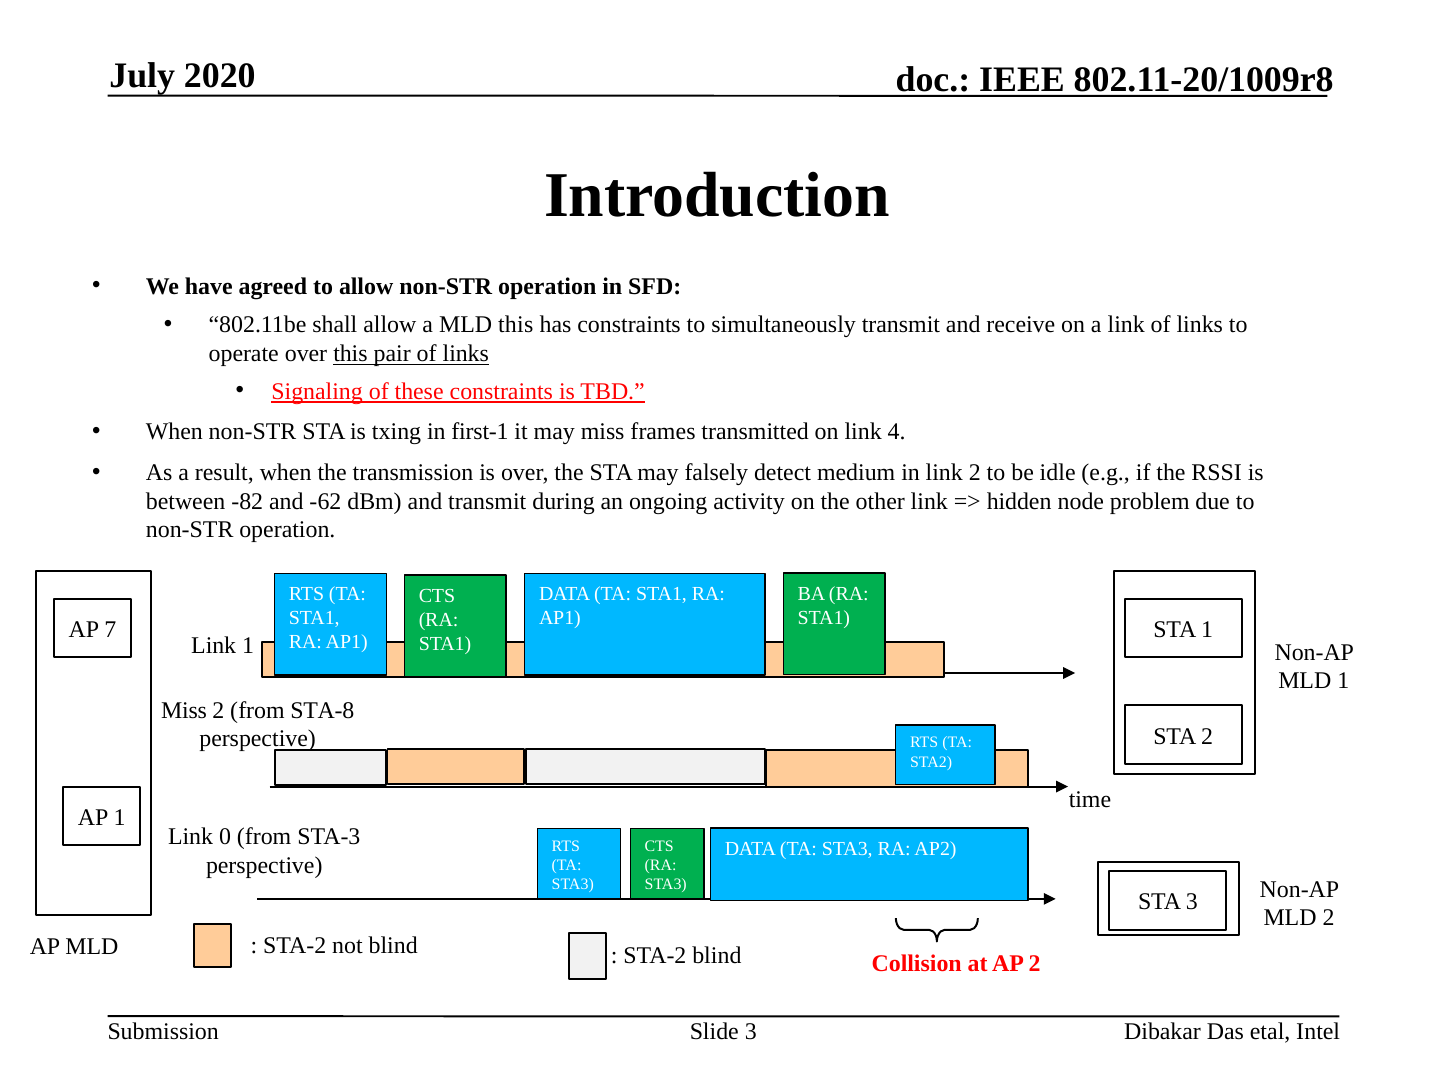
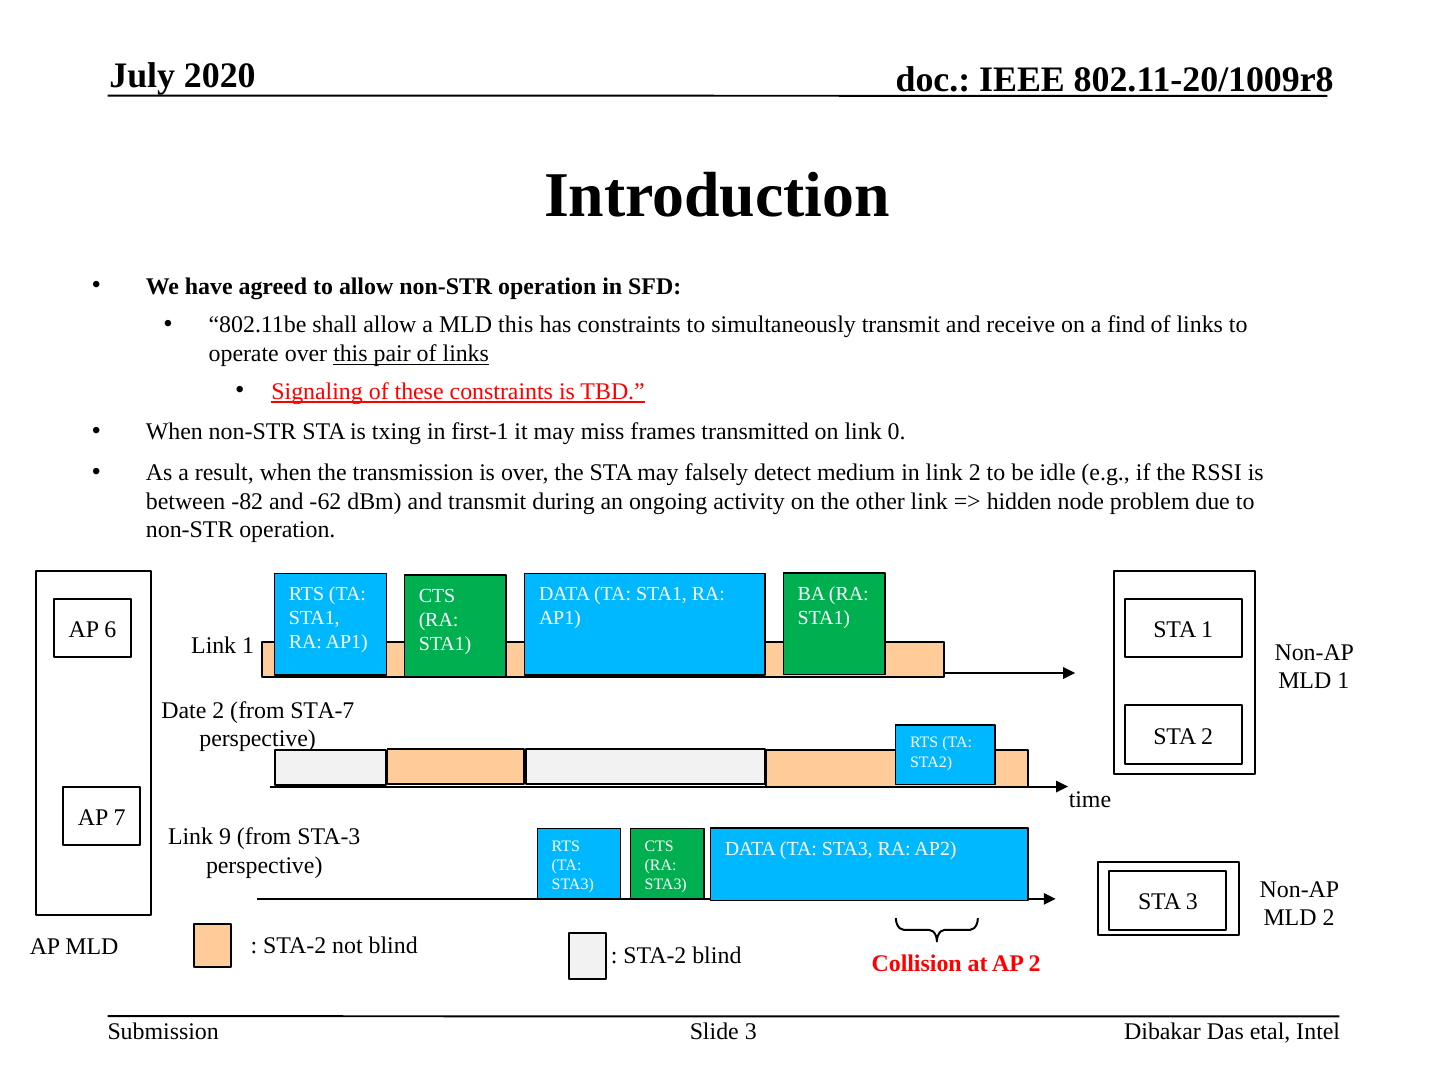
a link: link -> find (1126, 325)
4: 4 -> 0 (897, 432)
7: 7 -> 6 (110, 630)
Miss: Miss -> Date (184, 710)
STA-8: STA-8 -> STA-7 (322, 710)
AP 1: 1 -> 7 (119, 818)
0: 0 -> 9 (225, 837)
